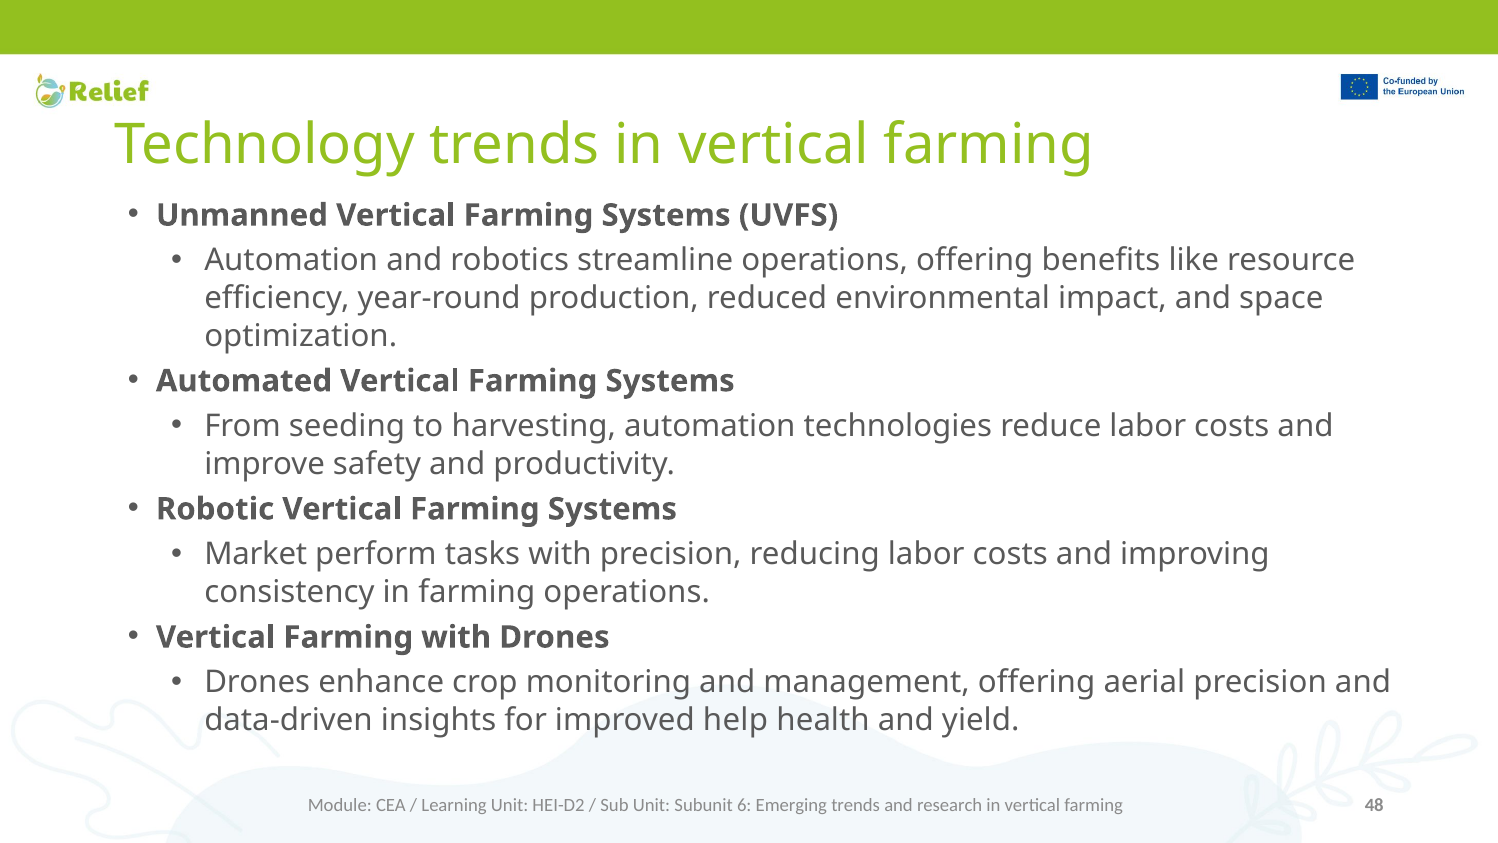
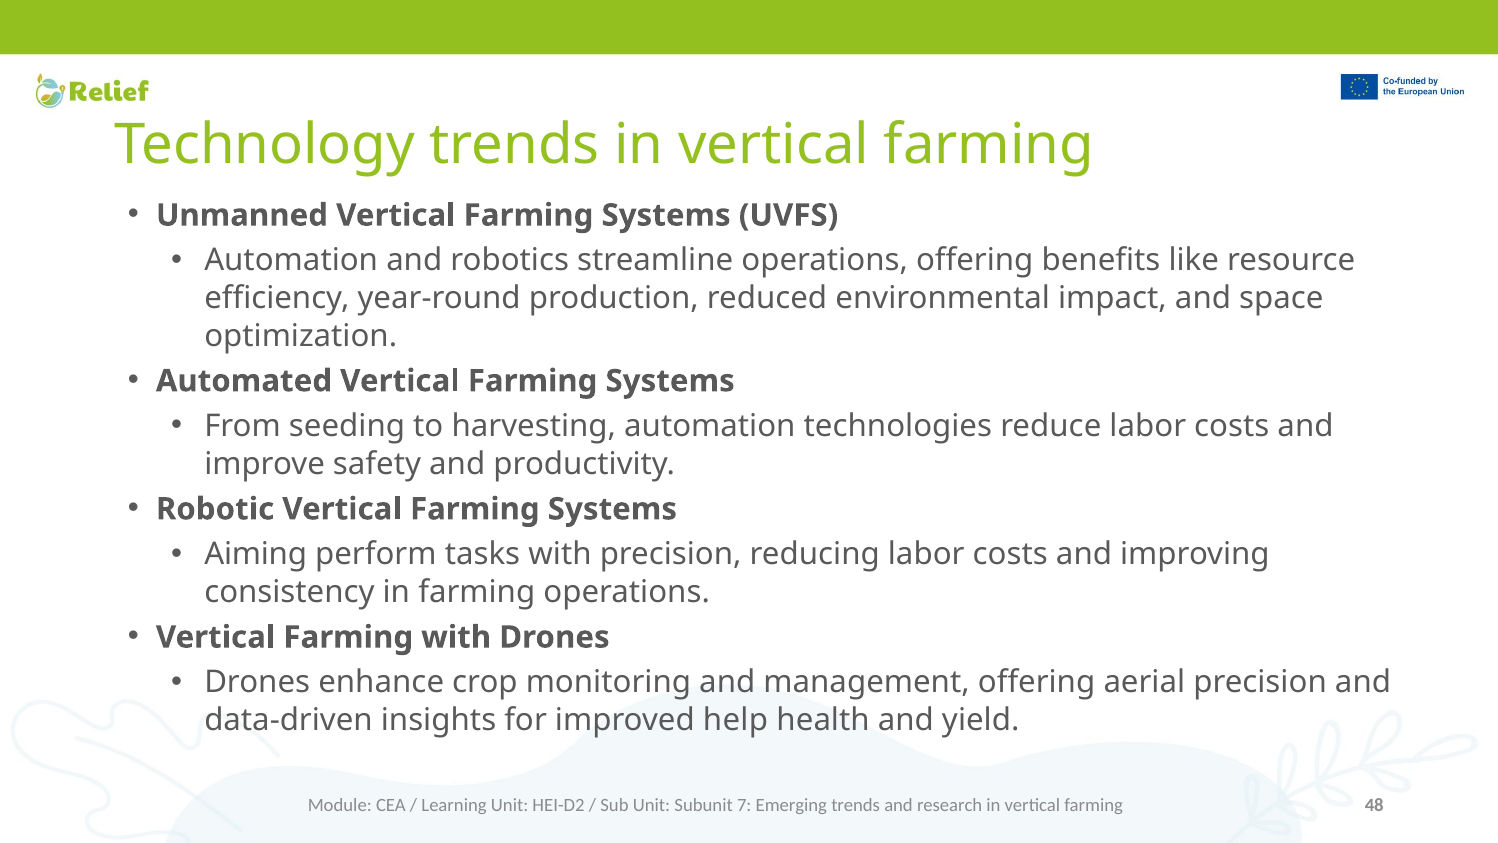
Market: Market -> Aiming (256, 554)
6: 6 -> 7 (744, 805)
